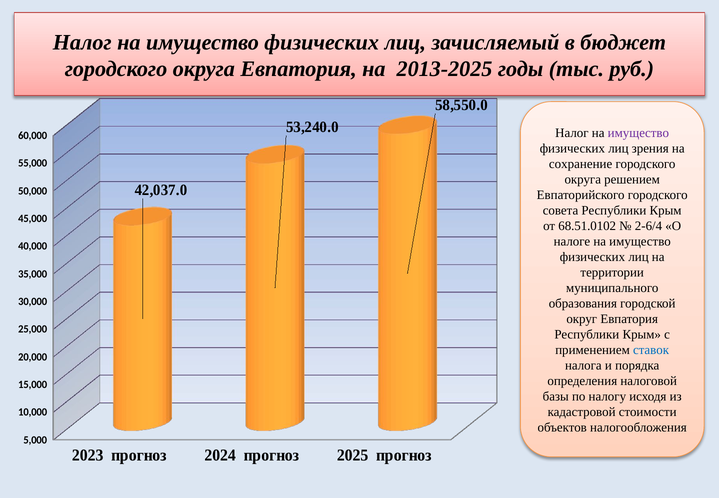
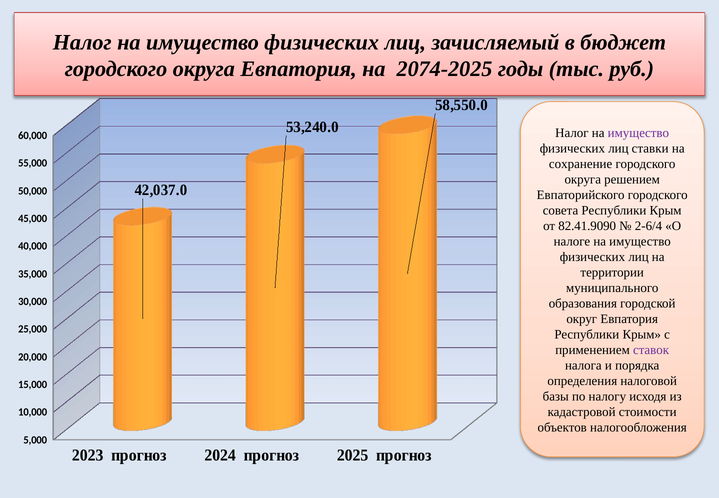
2013-2025: 2013-2025 -> 2074-2025 (444, 69)
зрения: зрения -> ставки (650, 148)
68.51.0102: 68.51.0102 -> 82.41.9090 (587, 226)
ставок colour: blue -> purple (651, 350)
